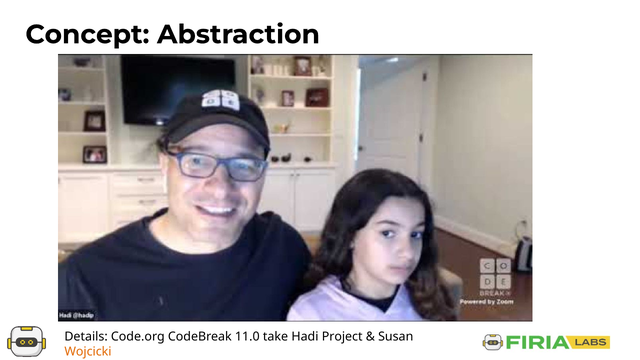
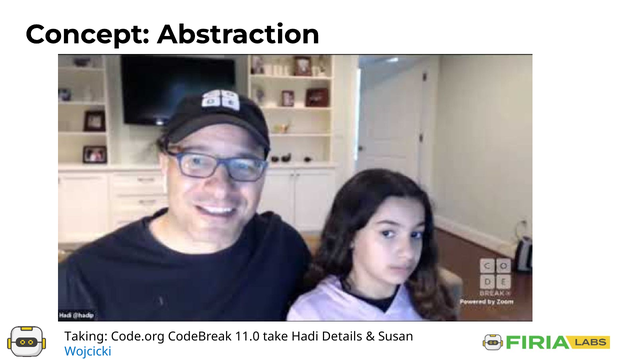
Details: Details -> Taking (86, 337)
Project: Project -> Details (342, 337)
Wojcicki colour: orange -> blue (88, 352)
